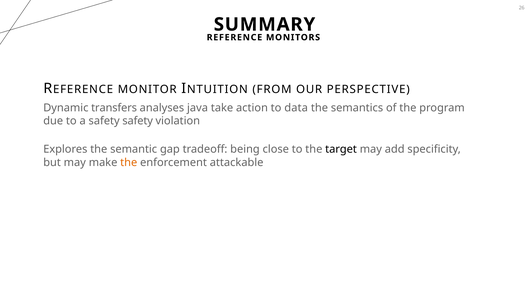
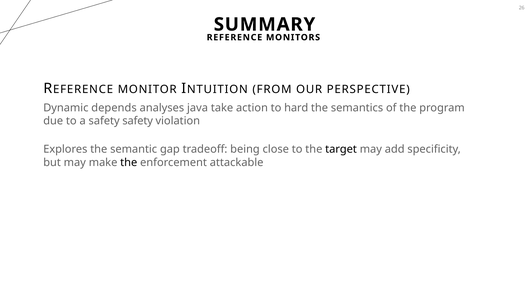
transfers: transfers -> depends (114, 108)
data: data -> hard (296, 108)
the colour: orange -> black (129, 163)
